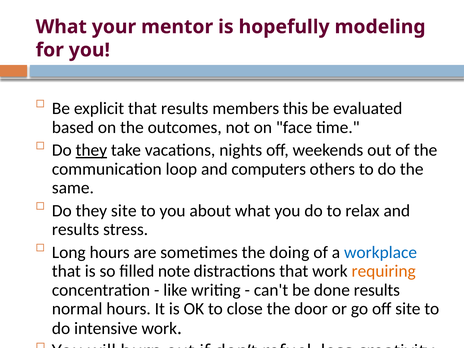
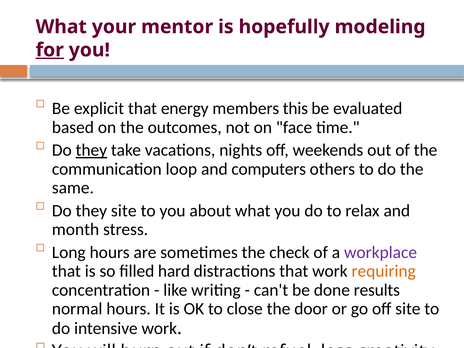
for underline: none -> present (50, 50)
that results: results -> energy (185, 109)
results: results -> month (76, 230)
doing: doing -> check (289, 252)
workplace colour: blue -> purple (381, 252)
note: note -> hard (174, 271)
